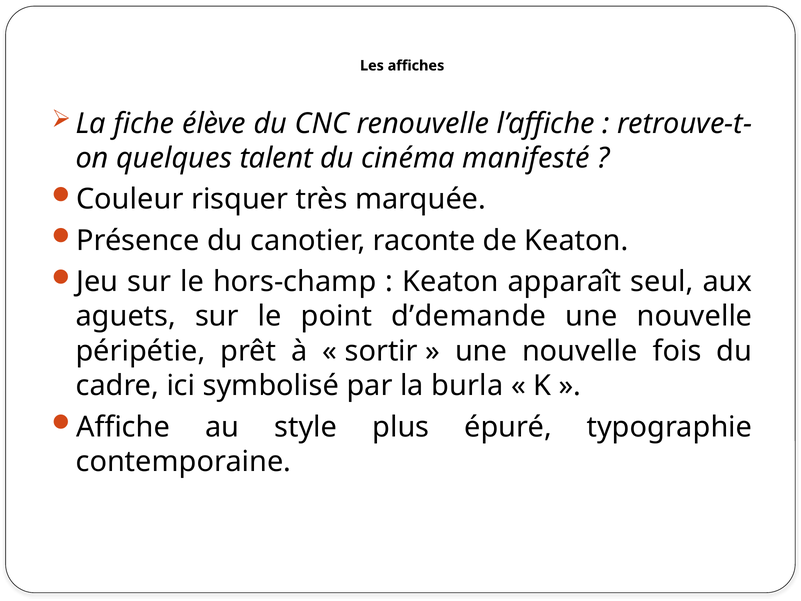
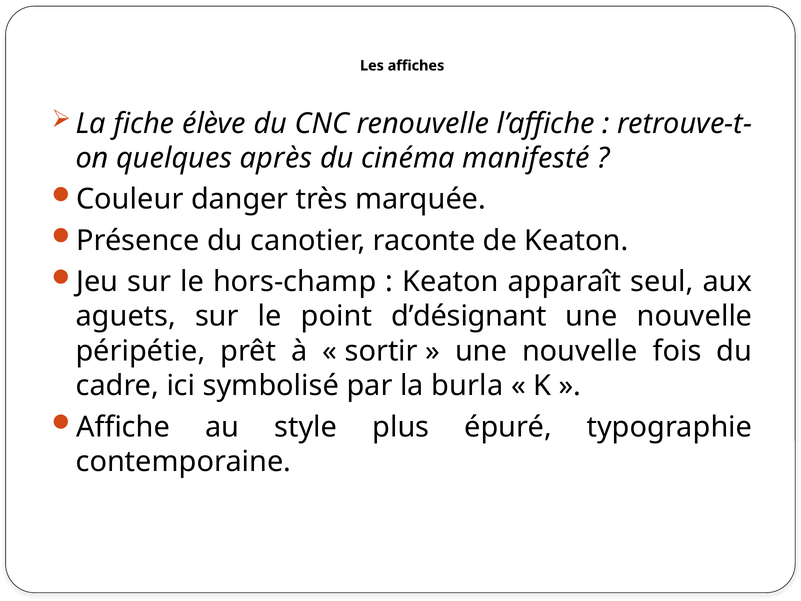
talent: talent -> après (276, 158)
risquer: risquer -> danger (240, 199)
d’demande: d’demande -> d’désignant (469, 316)
